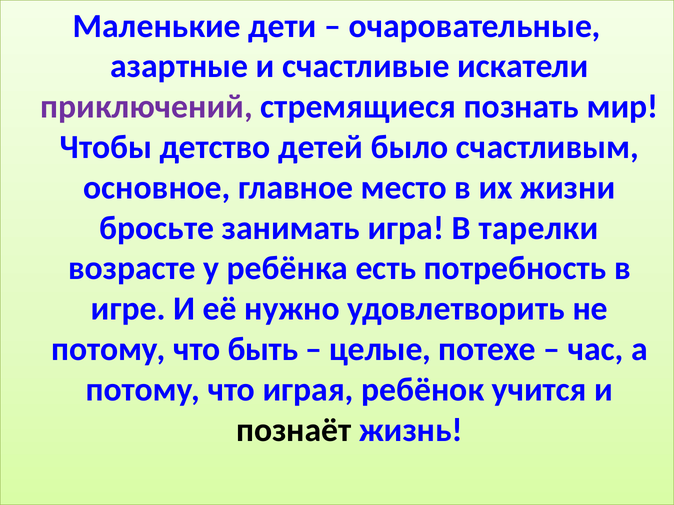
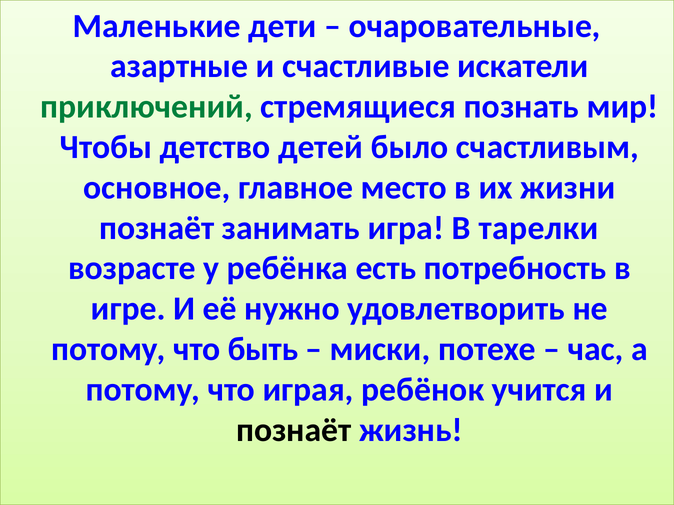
приключений colour: purple -> green (147, 107)
бросьте: бросьте -> познаёт (157, 228)
целые: целые -> миски (380, 349)
